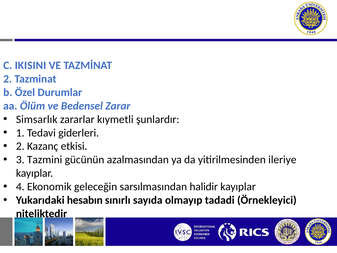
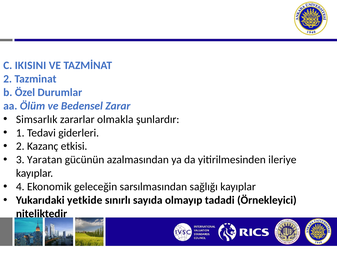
kıymetli: kıymetli -> olmakla (115, 119)
Tazmini: Tazmini -> Yaratan (45, 160)
halidir: halidir -> sağlığı (204, 187)
hesabın: hesabın -> yetkide (85, 200)
